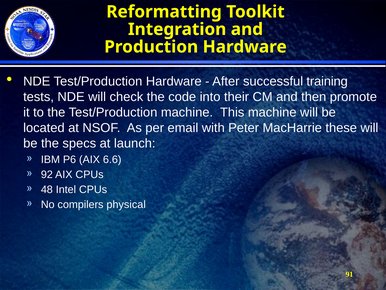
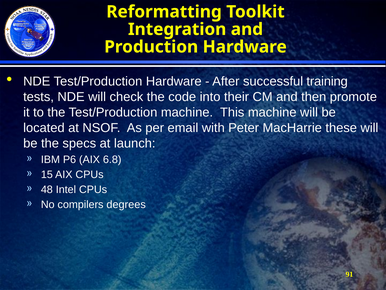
6.6: 6.6 -> 6.8 (112, 159)
92: 92 -> 15 (47, 174)
physical: physical -> degrees (126, 204)
